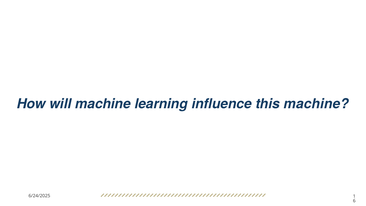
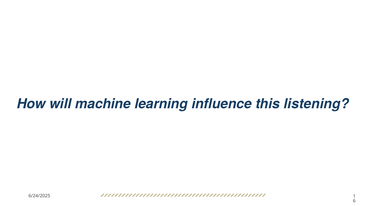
this machine: machine -> listening (316, 104)
